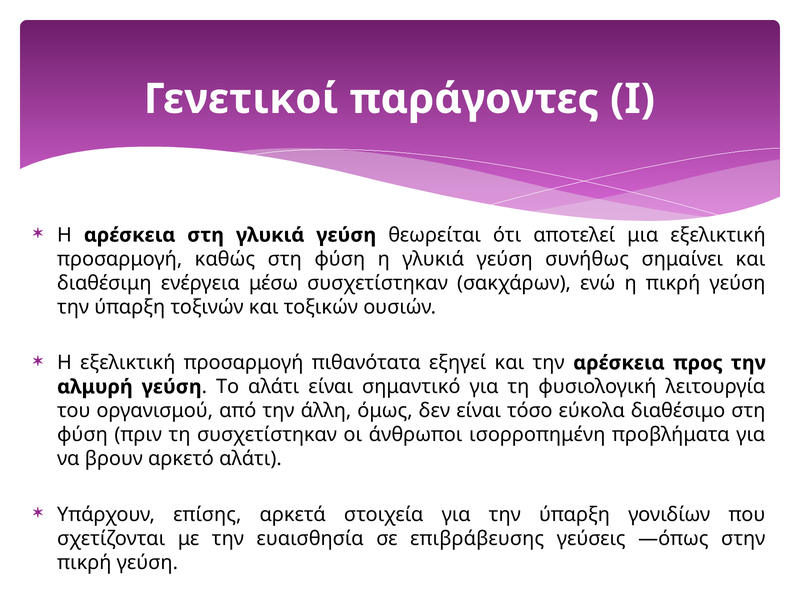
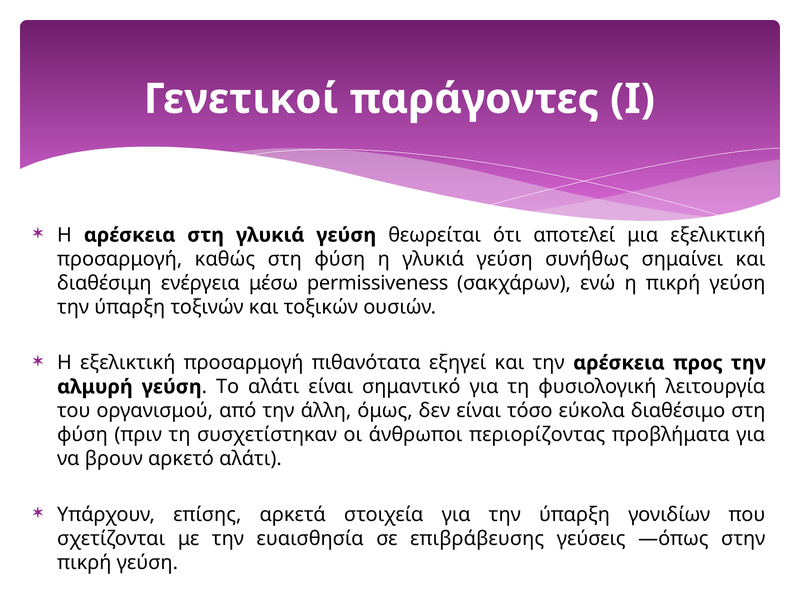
μέσω συσχετίστηκαν: συσχετίστηκαν -> permissiveness (378, 283)
ισορροπημένη: ισορροπημένη -> περιορίζοντας (537, 435)
